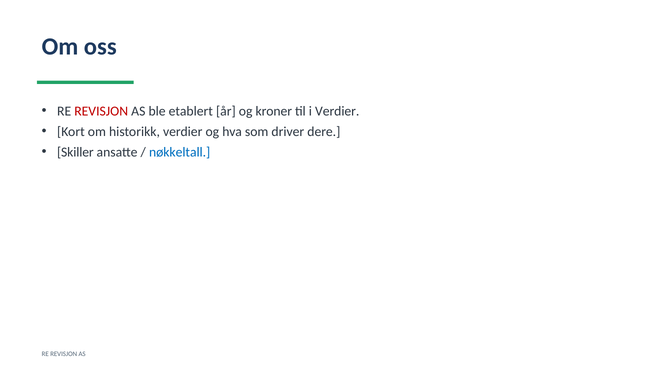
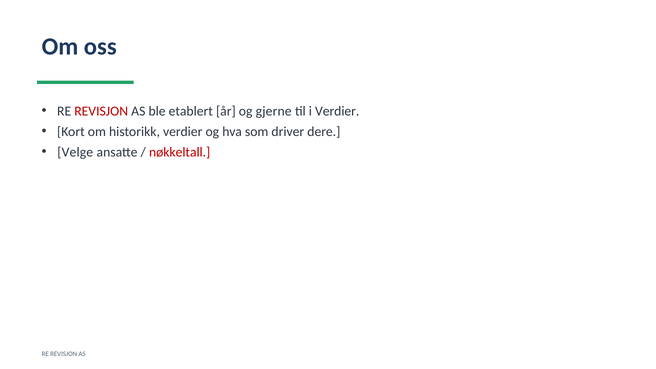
kroner: kroner -> gjerne (274, 111)
Skiller: Skiller -> Velge (75, 152)
nøkkeltall colour: blue -> red (180, 152)
